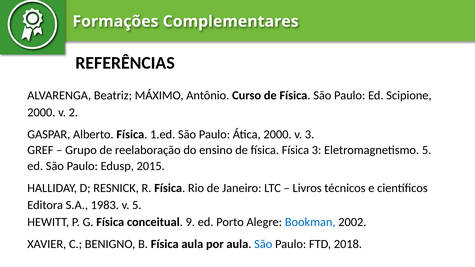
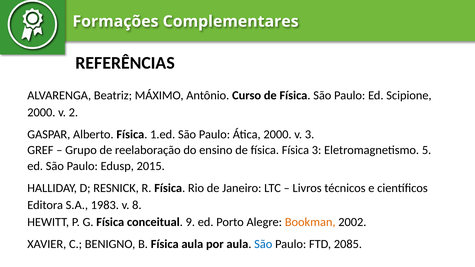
v 5: 5 -> 8 (137, 205)
Bookman colour: blue -> orange (310, 222)
2018: 2018 -> 2085 (348, 244)
